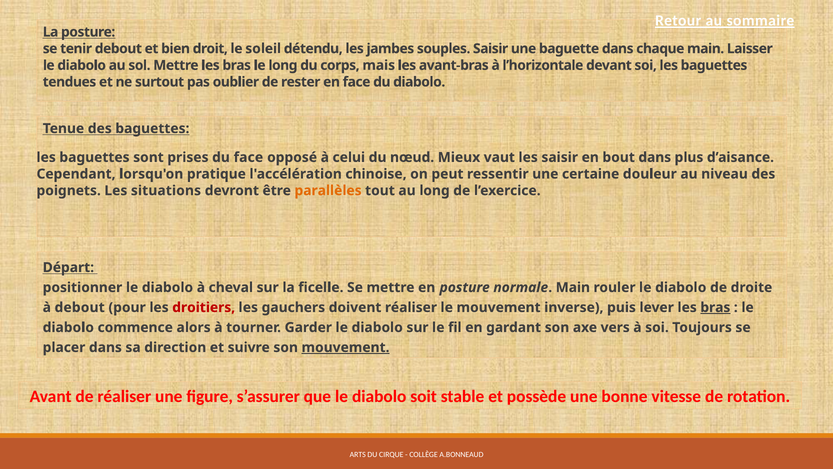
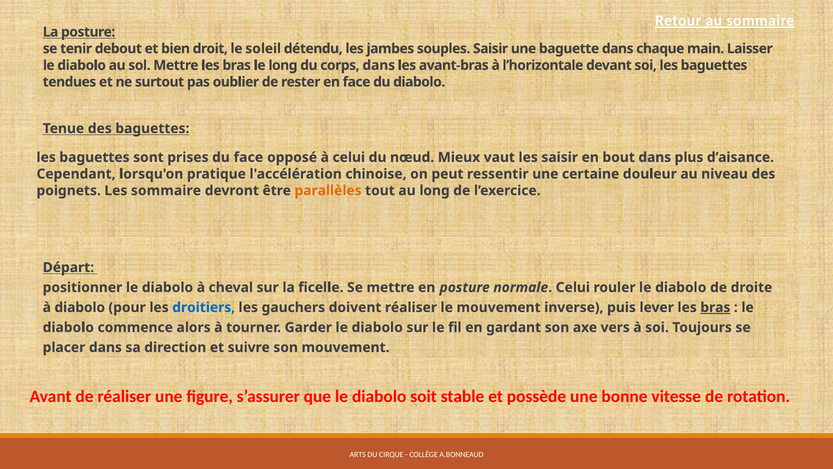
corps mais: mais -> dans (379, 65)
Les situations: situations -> sommaire (166, 190)
normale Main: Main -> Celui (573, 287)
à debout: debout -> diabolo (80, 307)
droitiers colour: red -> blue (204, 307)
mouvement underline: present -> none (346, 347)
